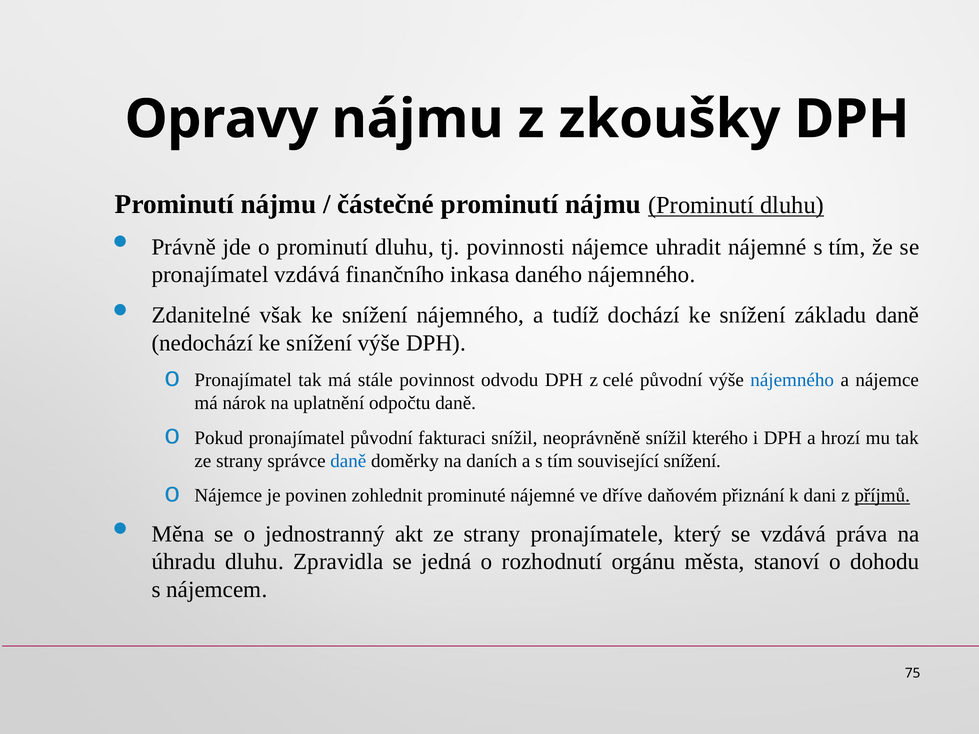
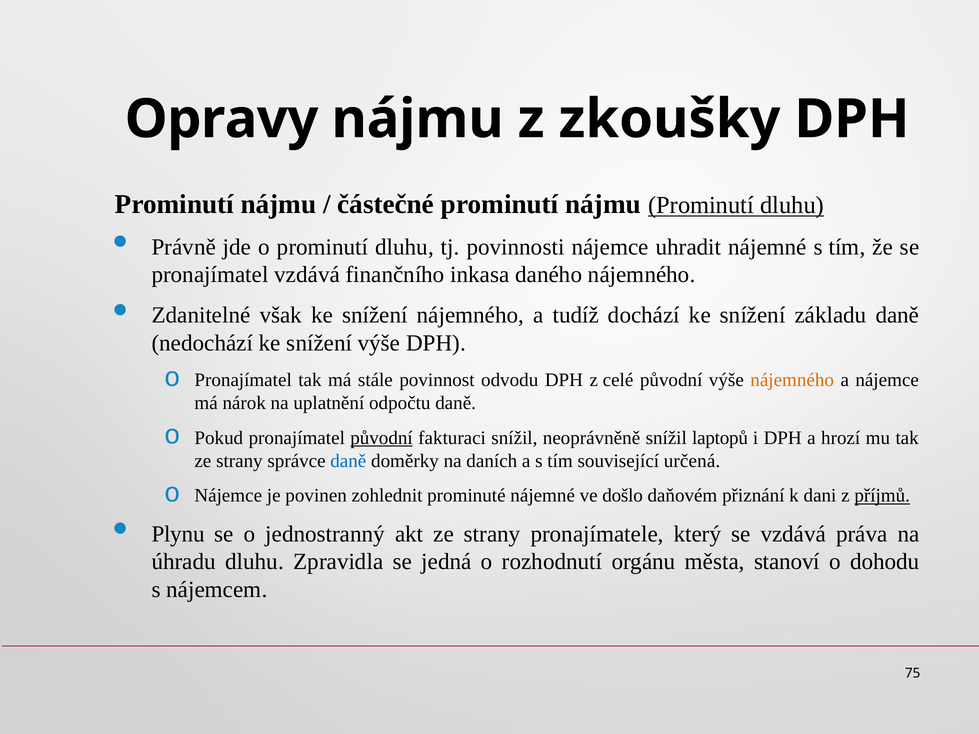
nájemného colour: blue -> orange (792, 380)
původní underline: none -> present (381, 438)
kterého: kterého -> laptopů (720, 438)
související snížení: snížení -> určená (692, 461)
dříve: dříve -> došlo (623, 496)
Měna: Měna -> Plynu (178, 534)
